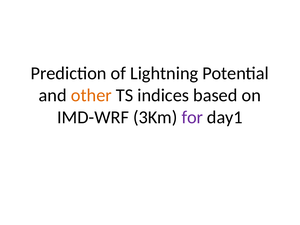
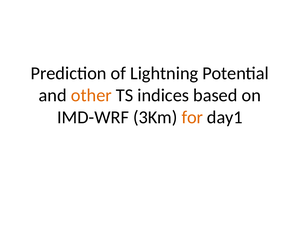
for colour: purple -> orange (192, 117)
